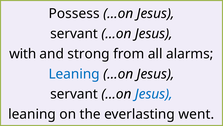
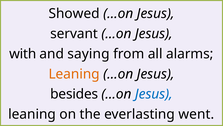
Possess: Possess -> Showed (74, 13)
strong: strong -> saying (89, 54)
Leaning colour: blue -> orange (74, 74)
servant: servant -> besides (74, 94)
